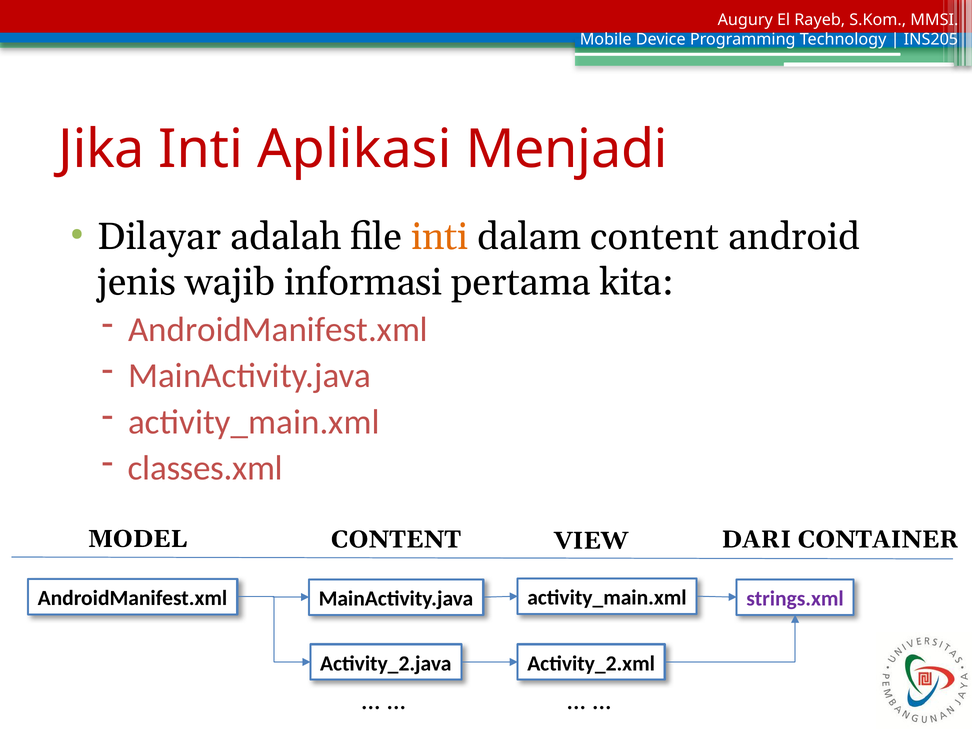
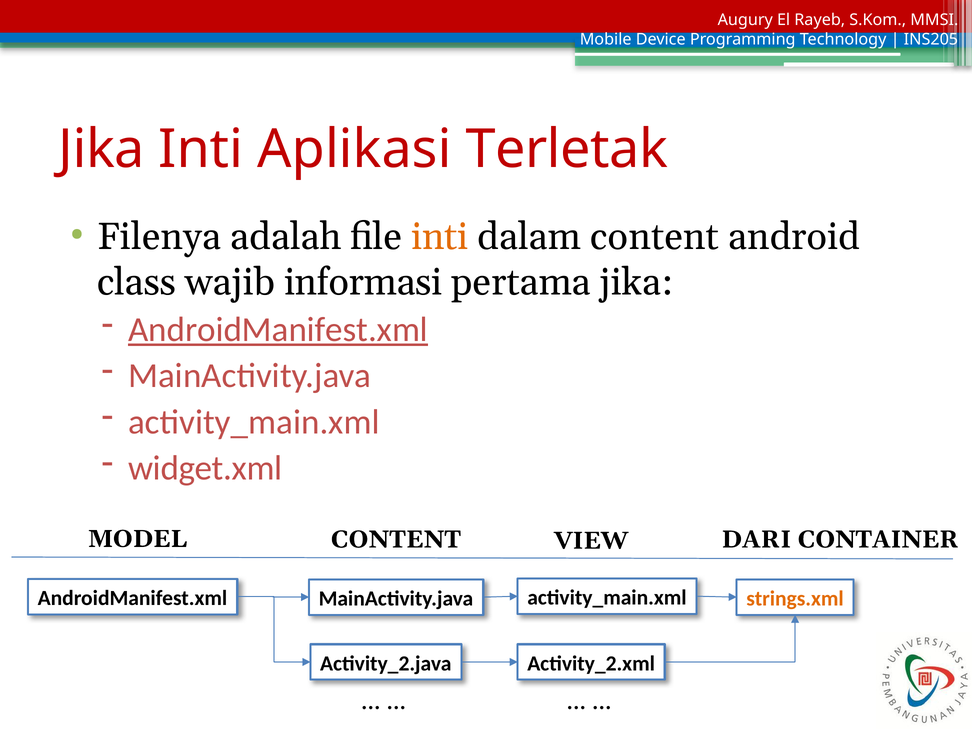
Menjadi: Menjadi -> Terletak (567, 149)
Dilayar: Dilayar -> Filenya (159, 237)
jenis: jenis -> class (137, 282)
pertama kita: kita -> jika (636, 282)
AndroidManifest.xml underline: none -> present (278, 330)
classes.xml: classes.xml -> widget.xml (205, 468)
strings.xml colour: purple -> orange (795, 599)
